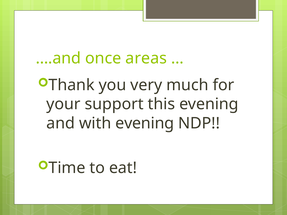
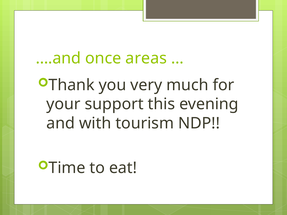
with evening: evening -> tourism (145, 123)
